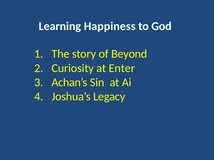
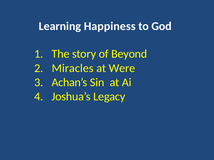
Curiosity: Curiosity -> Miracles (73, 68)
Enter: Enter -> Were (122, 68)
